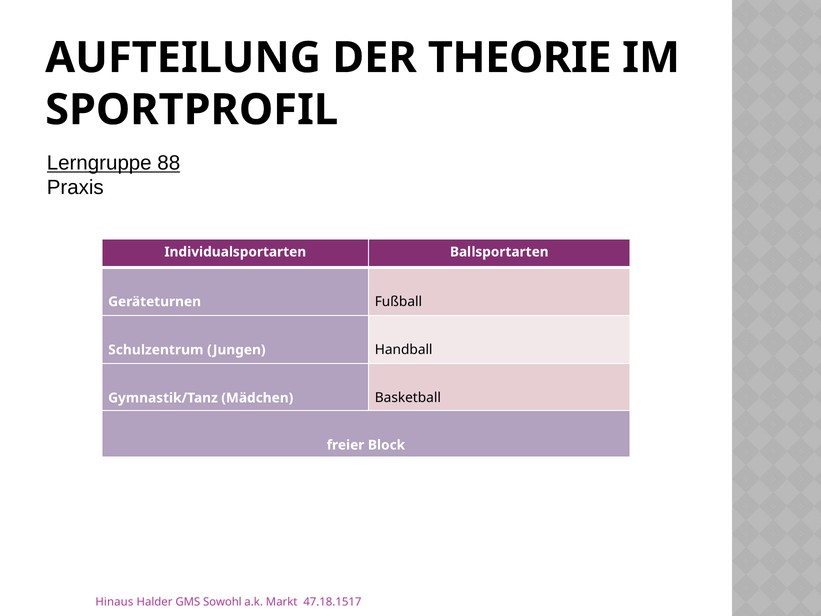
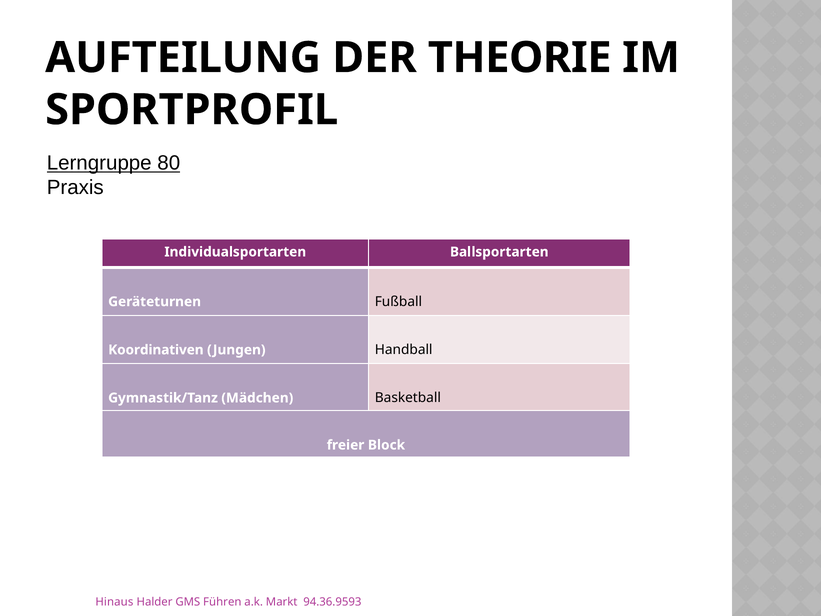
88: 88 -> 80 (169, 163)
Schulzentrum: Schulzentrum -> Koordinativen (156, 350)
Sowohl: Sowohl -> Führen (222, 602)
47.18.1517: 47.18.1517 -> 94.36.9593 (332, 602)
